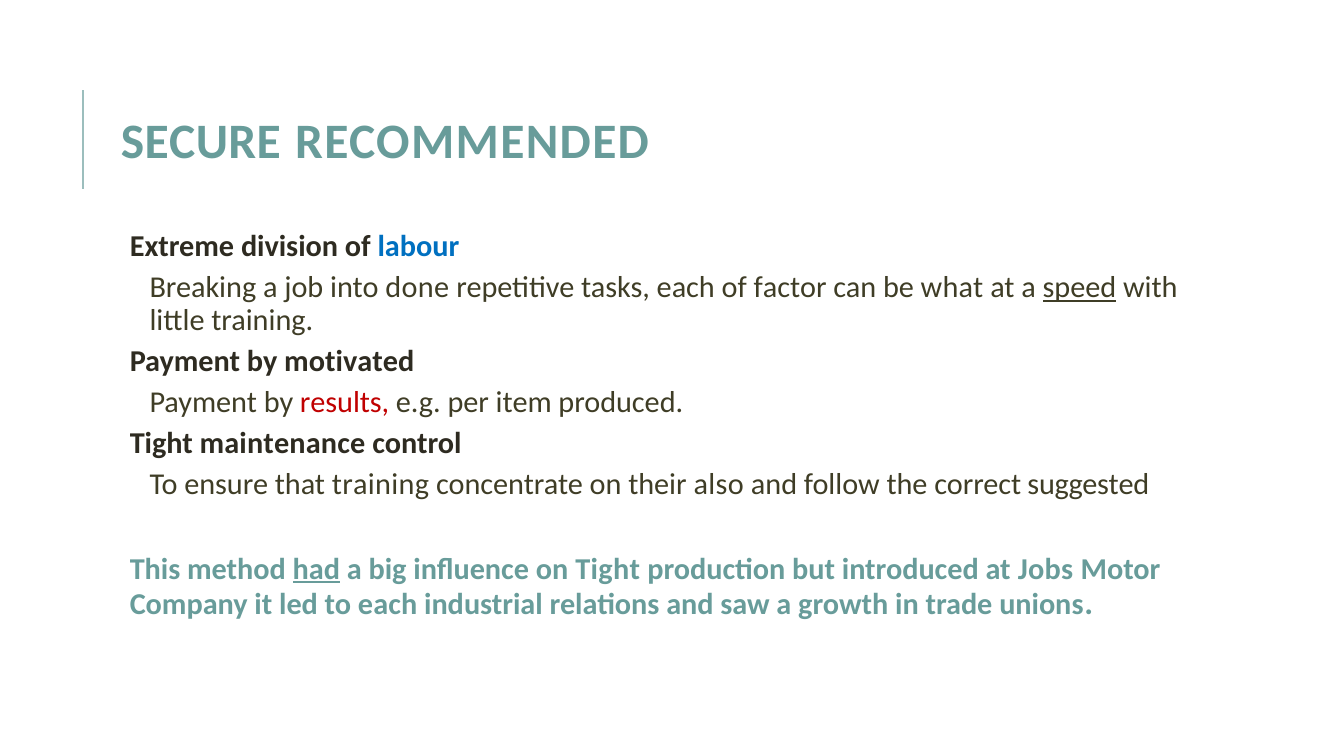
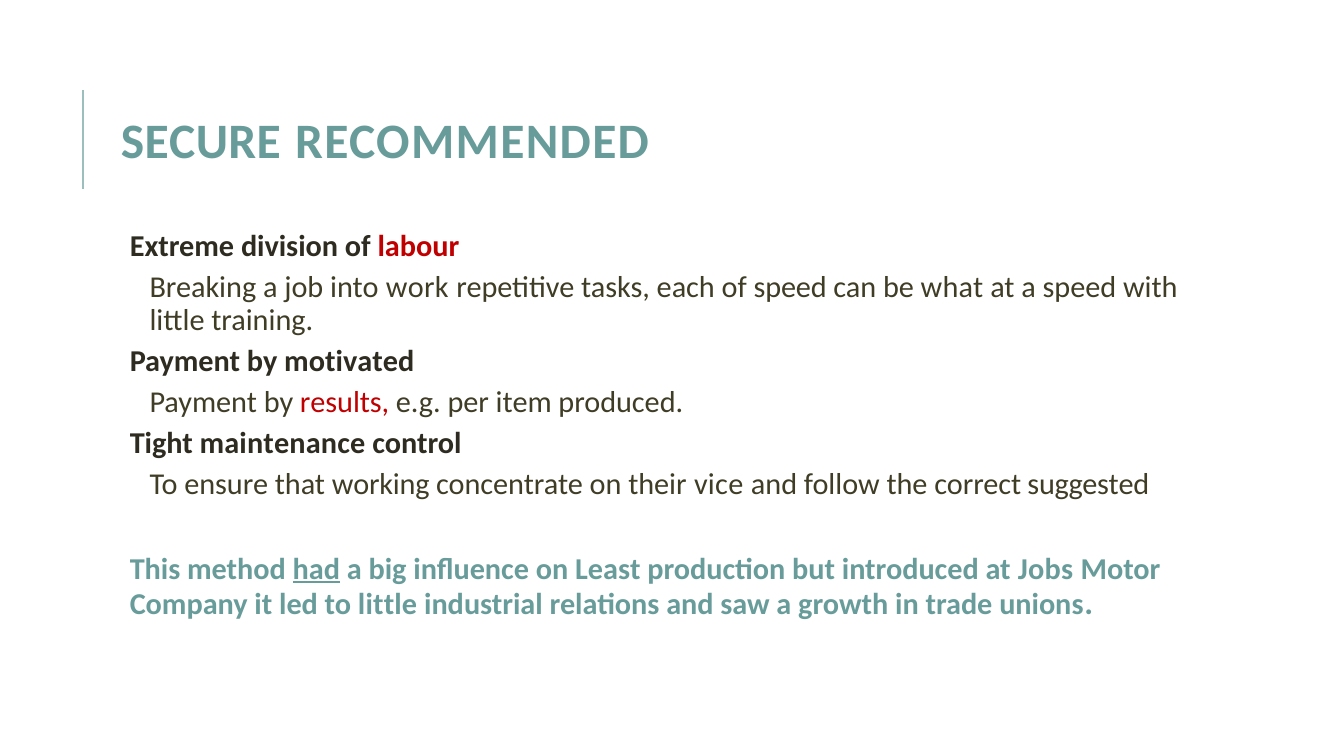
labour colour: blue -> red (418, 247)
done: done -> work (417, 288)
of factor: factor -> speed (790, 288)
speed underline: present -> none (1079, 288)
that training: training -> working (381, 484)
also: also -> vice (719, 484)
on Tight: Tight -> Least (608, 569)
to each: each -> little (388, 604)
